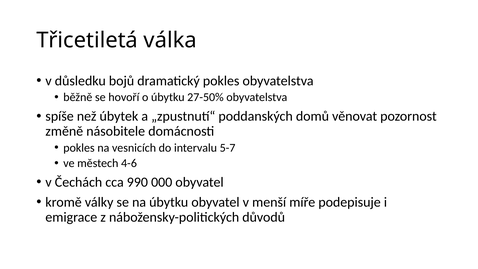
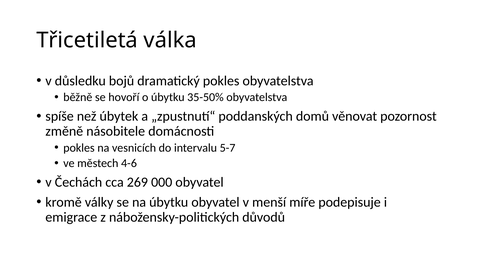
27-50%: 27-50% -> 35-50% (205, 97)
990: 990 -> 269 (137, 182)
